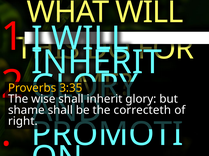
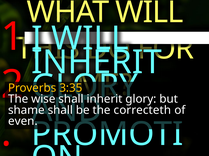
right: right -> even (23, 122)
